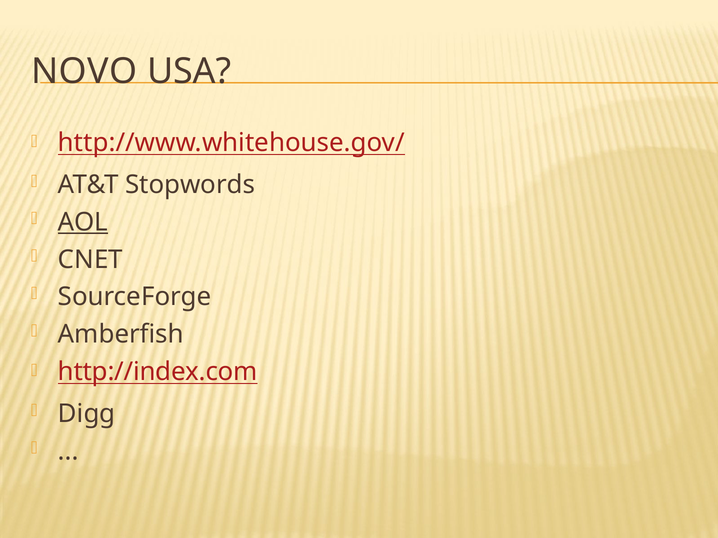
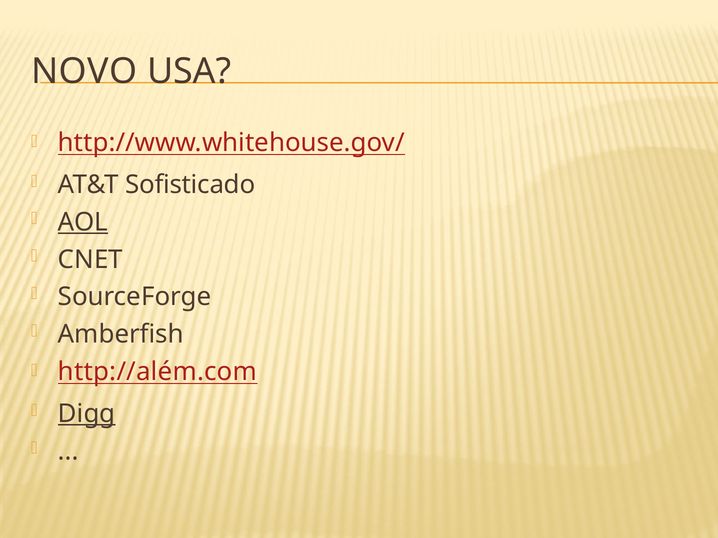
Stopwords: Stopwords -> Sofisticado (190, 185)
http://index.com: http://index.com -> http://além.com (157, 372)
Digg underline: none -> present (87, 414)
